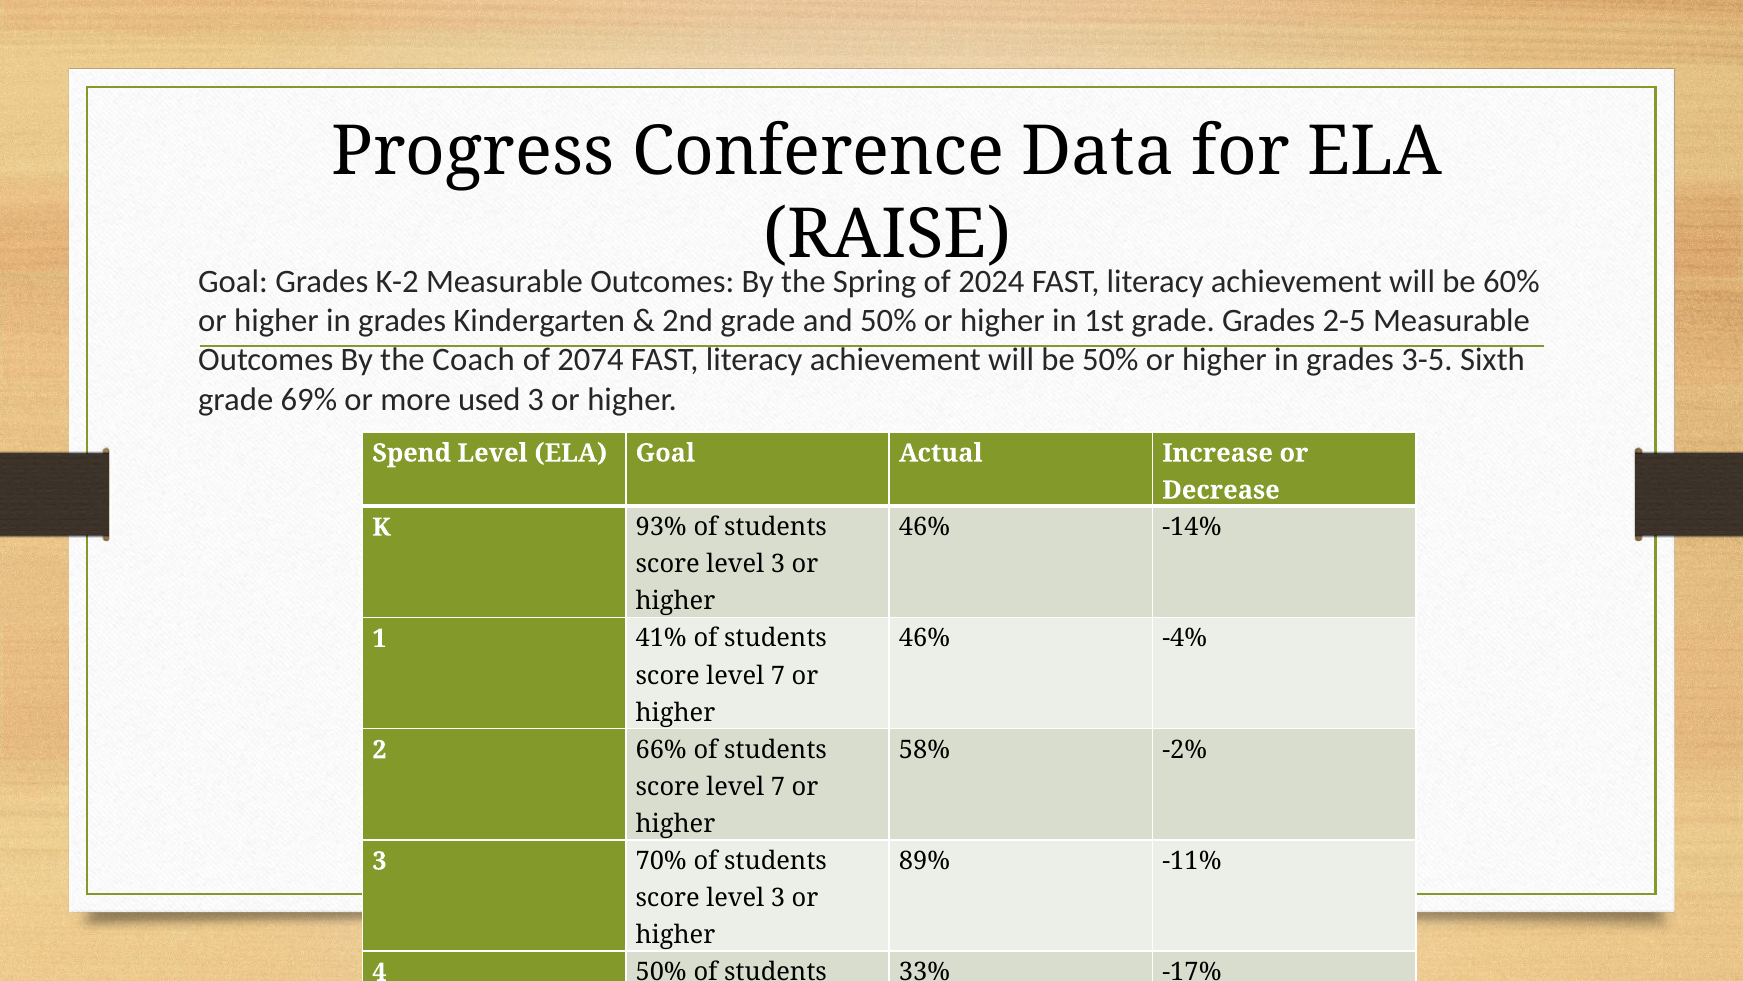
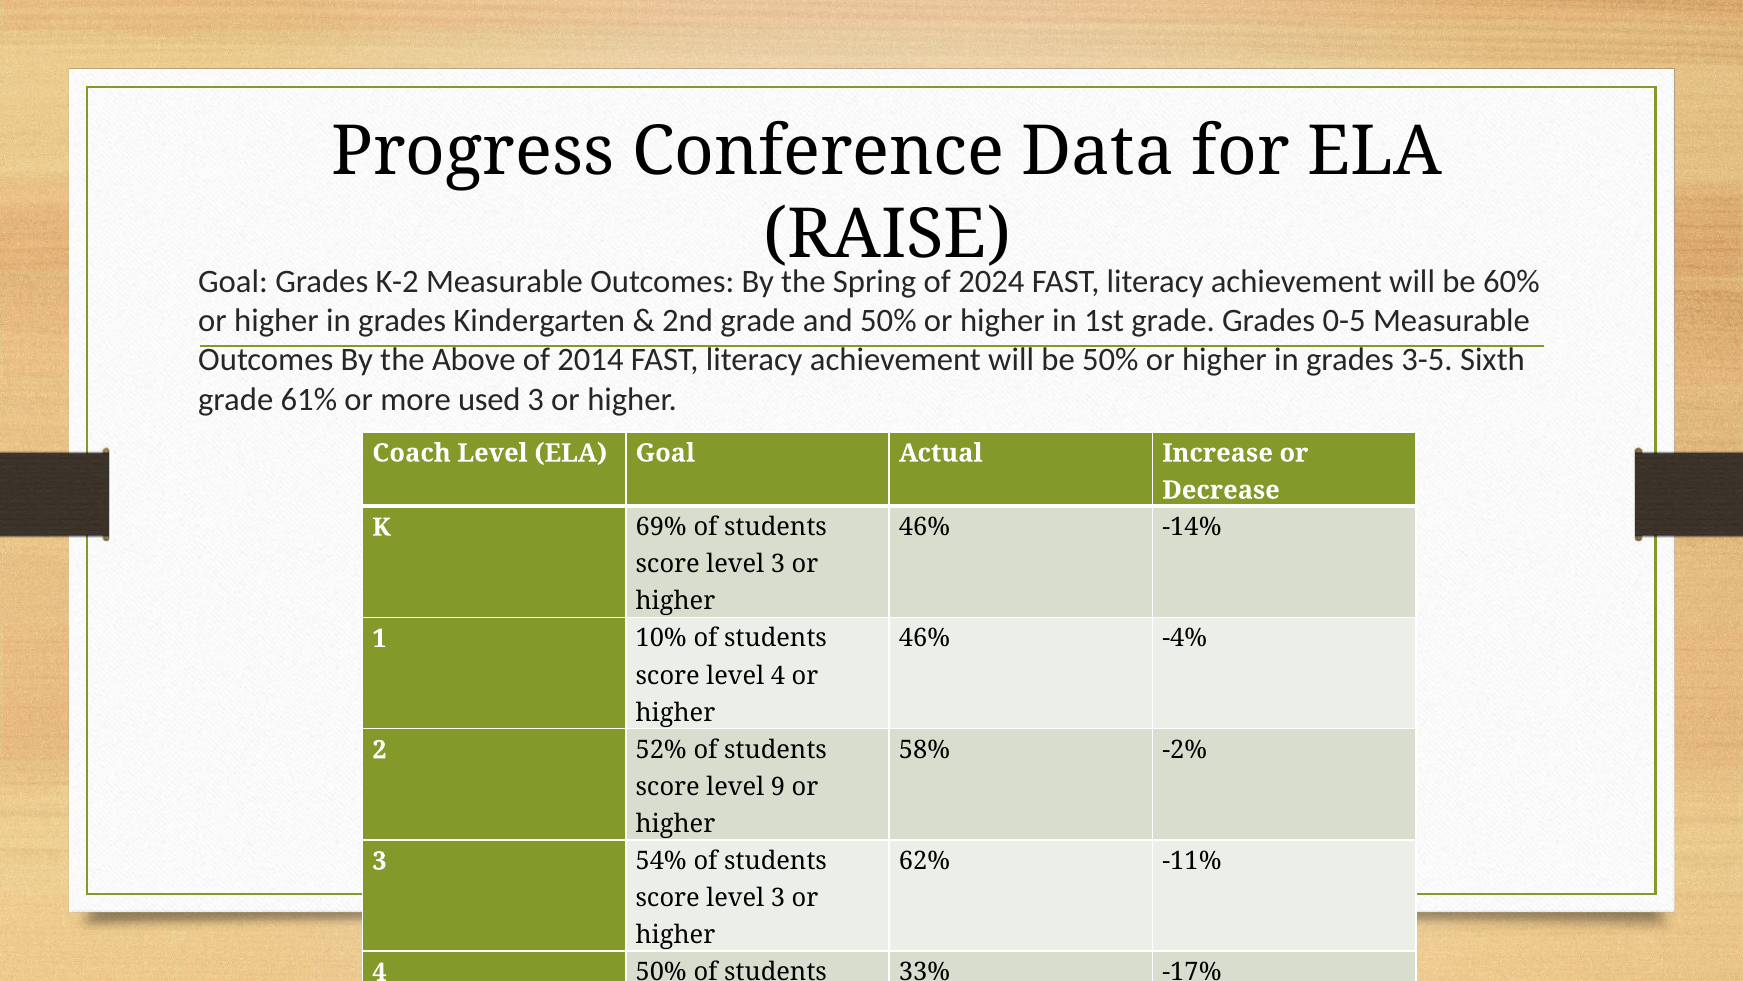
2-5: 2-5 -> 0-5 (1344, 321)
Coach: Coach -> Above (474, 360)
2074: 2074 -> 2014 (590, 360)
69%: 69% -> 61% (309, 399)
Spend: Spend -> Coach (412, 453)
93%: 93% -> 69% (661, 527)
41%: 41% -> 10% (661, 638)
7: 7 -> 4 (778, 675)
66%: 66% -> 52% (661, 749)
7: 7 -> 9 (778, 787)
70%: 70% -> 54% (661, 861)
89%: 89% -> 62% (925, 861)
